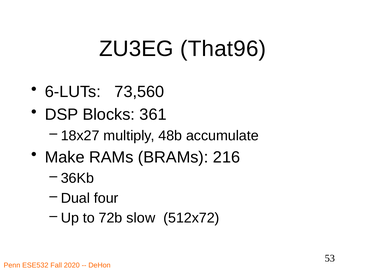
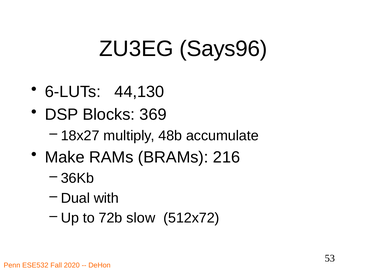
That96: That96 -> Says96 (223, 49)
73,560: 73,560 -> 44,130 (139, 92)
361: 361 -> 369 (153, 115)
four: four -> with (106, 198)
